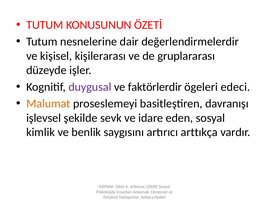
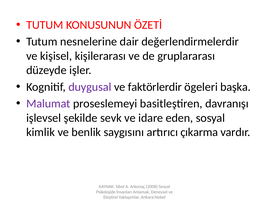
edeci: edeci -> başka (236, 87)
Malumat colour: orange -> purple (48, 104)
arttıkça: arttıkça -> çıkarma (199, 133)
